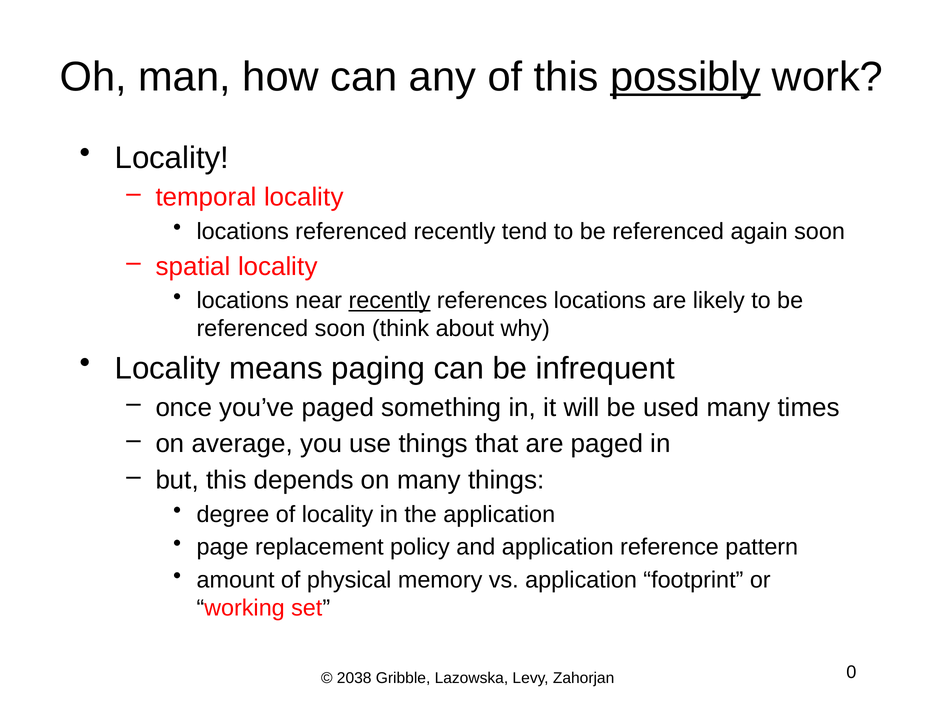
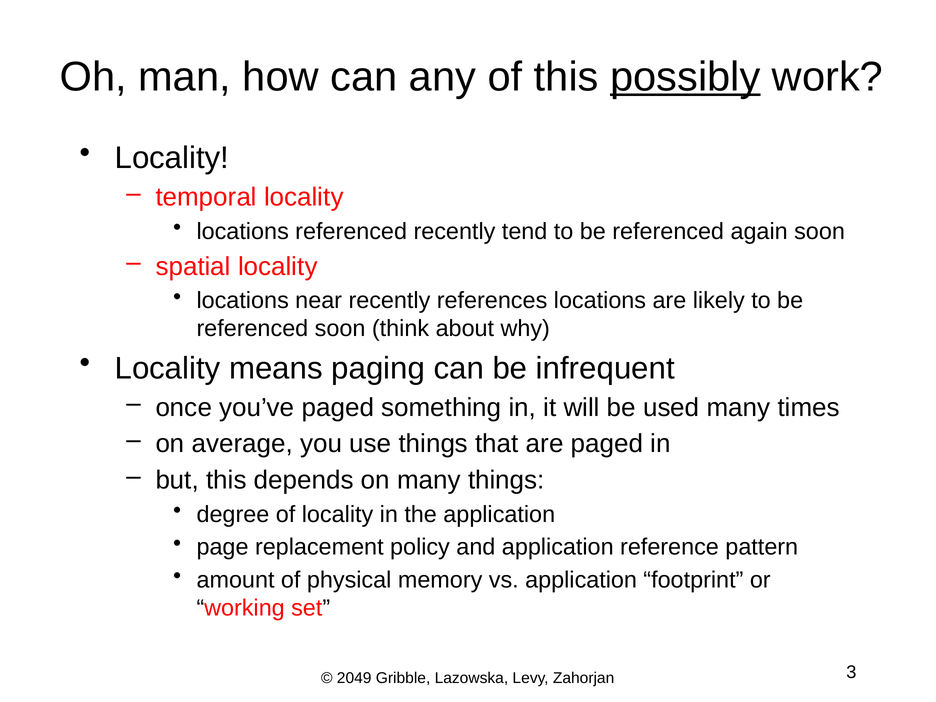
recently underline: present -> none (389, 301)
2038: 2038 -> 2049 (354, 678)
0: 0 -> 3 (851, 672)
